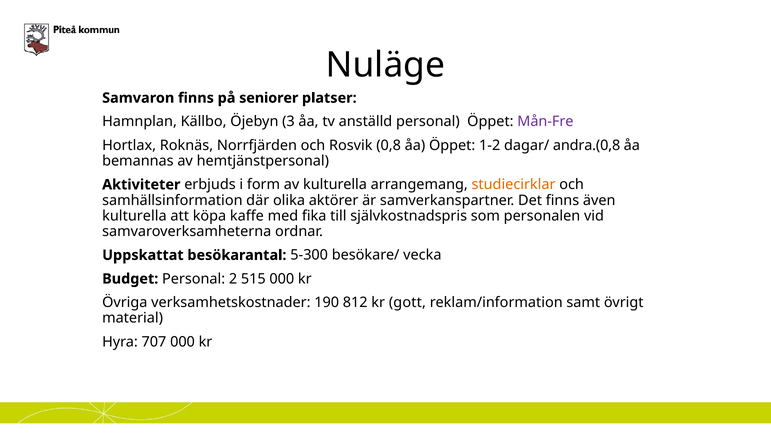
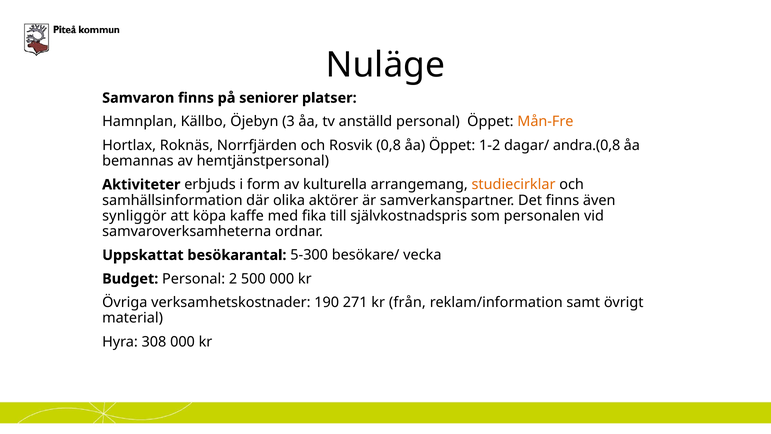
Mån-Fre colour: purple -> orange (545, 122)
kulturella: kulturella -> synliggör (134, 216)
515: 515 -> 500 (253, 279)
812: 812 -> 271 (355, 302)
gott: gott -> från (407, 302)
707: 707 -> 308 (154, 342)
